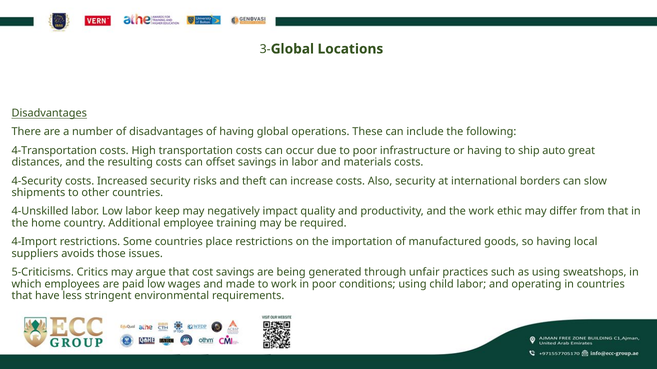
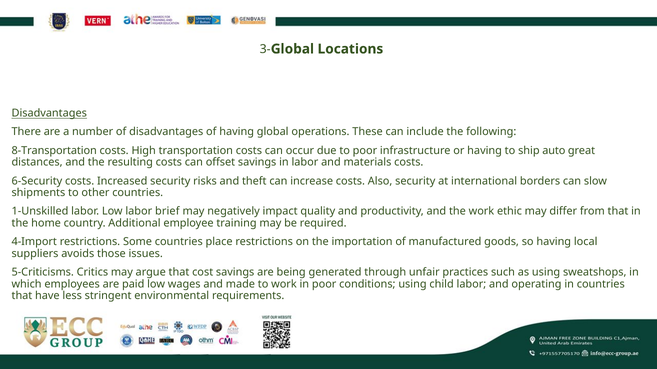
4-Transportation: 4-Transportation -> 8-Transportation (54, 151)
4-Security: 4-Security -> 6-Security (37, 181)
4-Unskilled: 4-Unskilled -> 1-Unskilled (40, 212)
keep: keep -> brief (167, 212)
